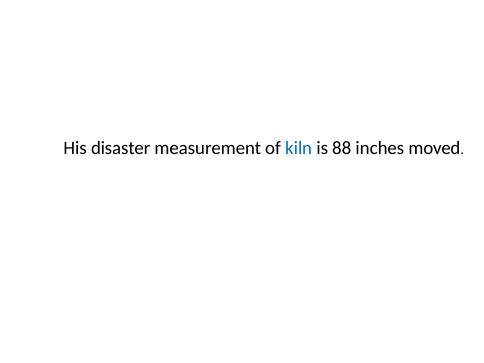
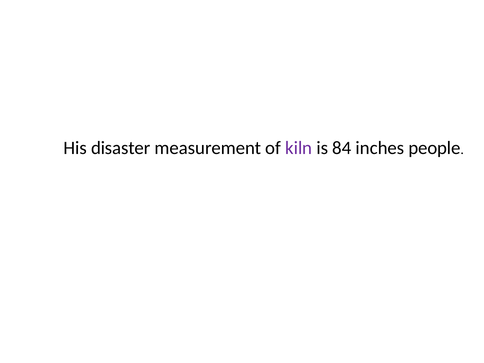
kiln colour: blue -> purple (299, 148)
88: 88 -> 84 (342, 148)
moved: moved -> people (434, 148)
